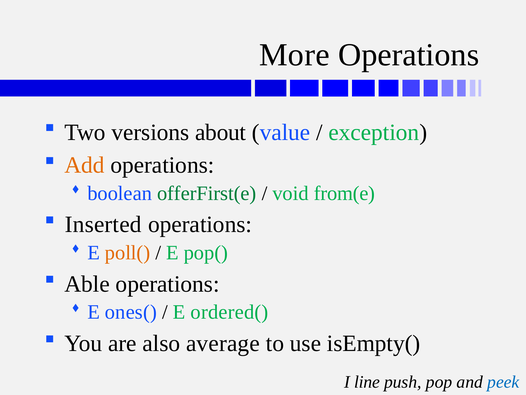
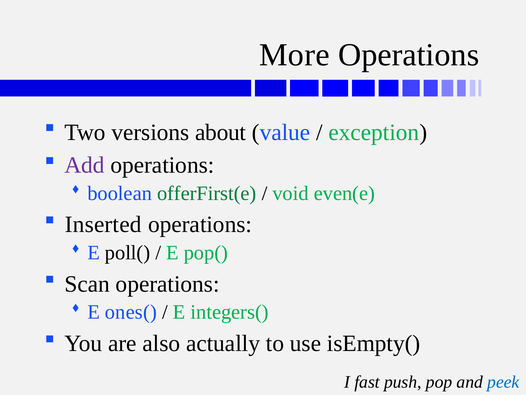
Add colour: orange -> purple (85, 165)
from(e: from(e -> even(e (344, 193)
poll( colour: orange -> black (128, 252)
Able: Able -> Scan (87, 284)
ordered(: ordered( -> integers( (230, 312)
average: average -> actually (223, 343)
line: line -> fast (367, 381)
